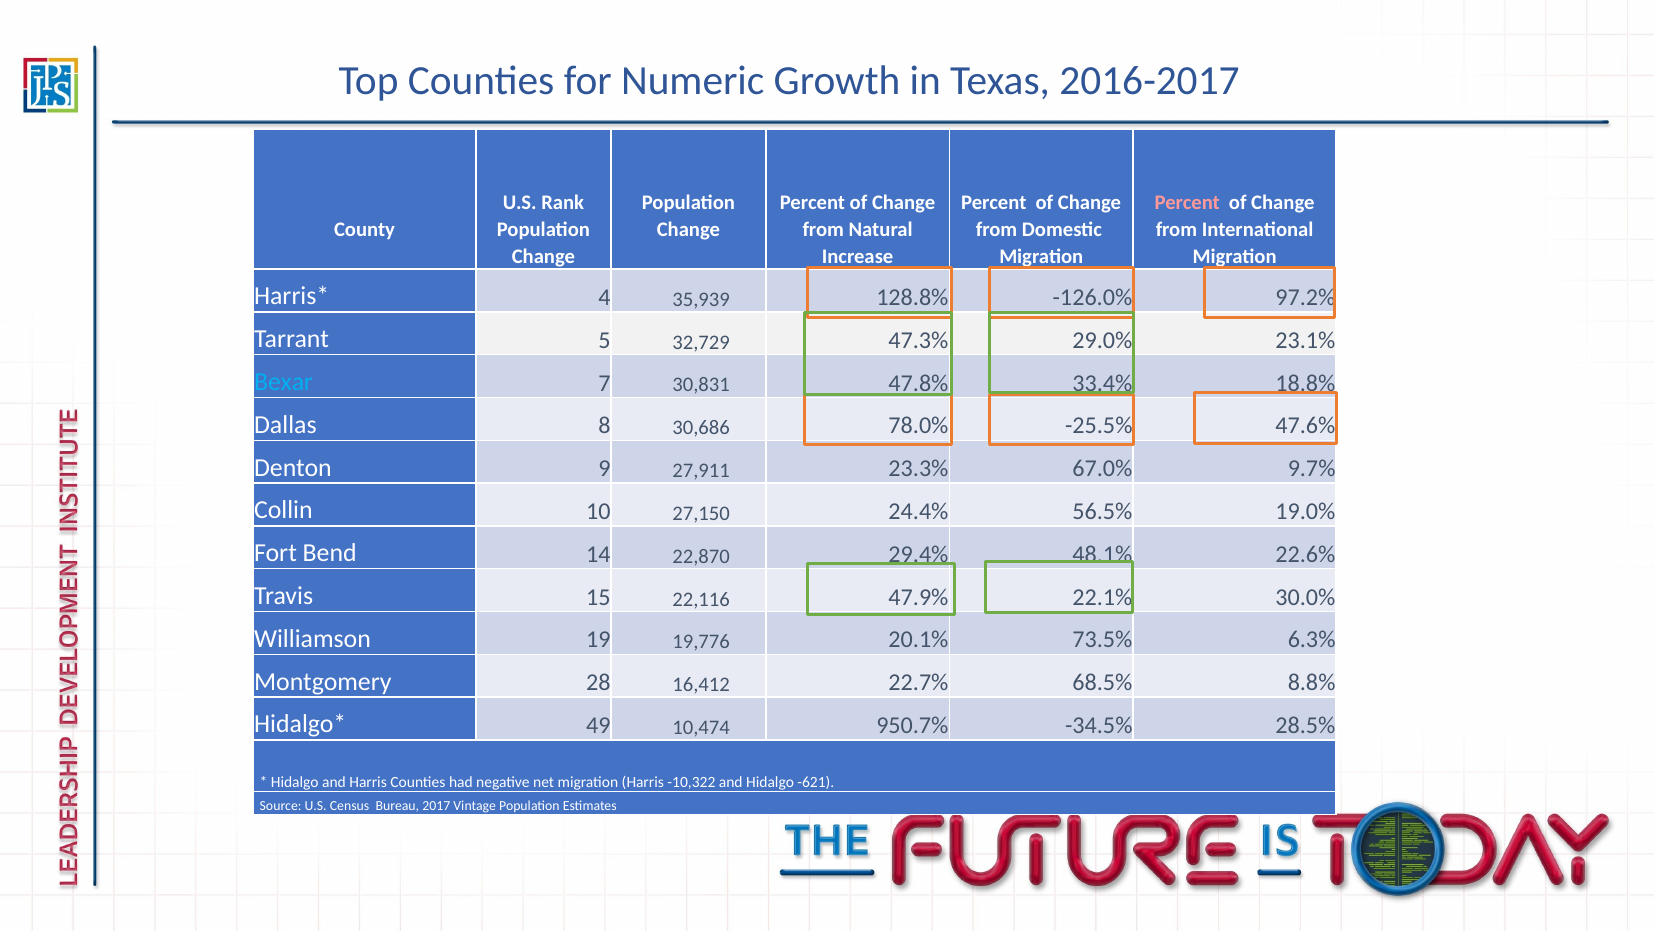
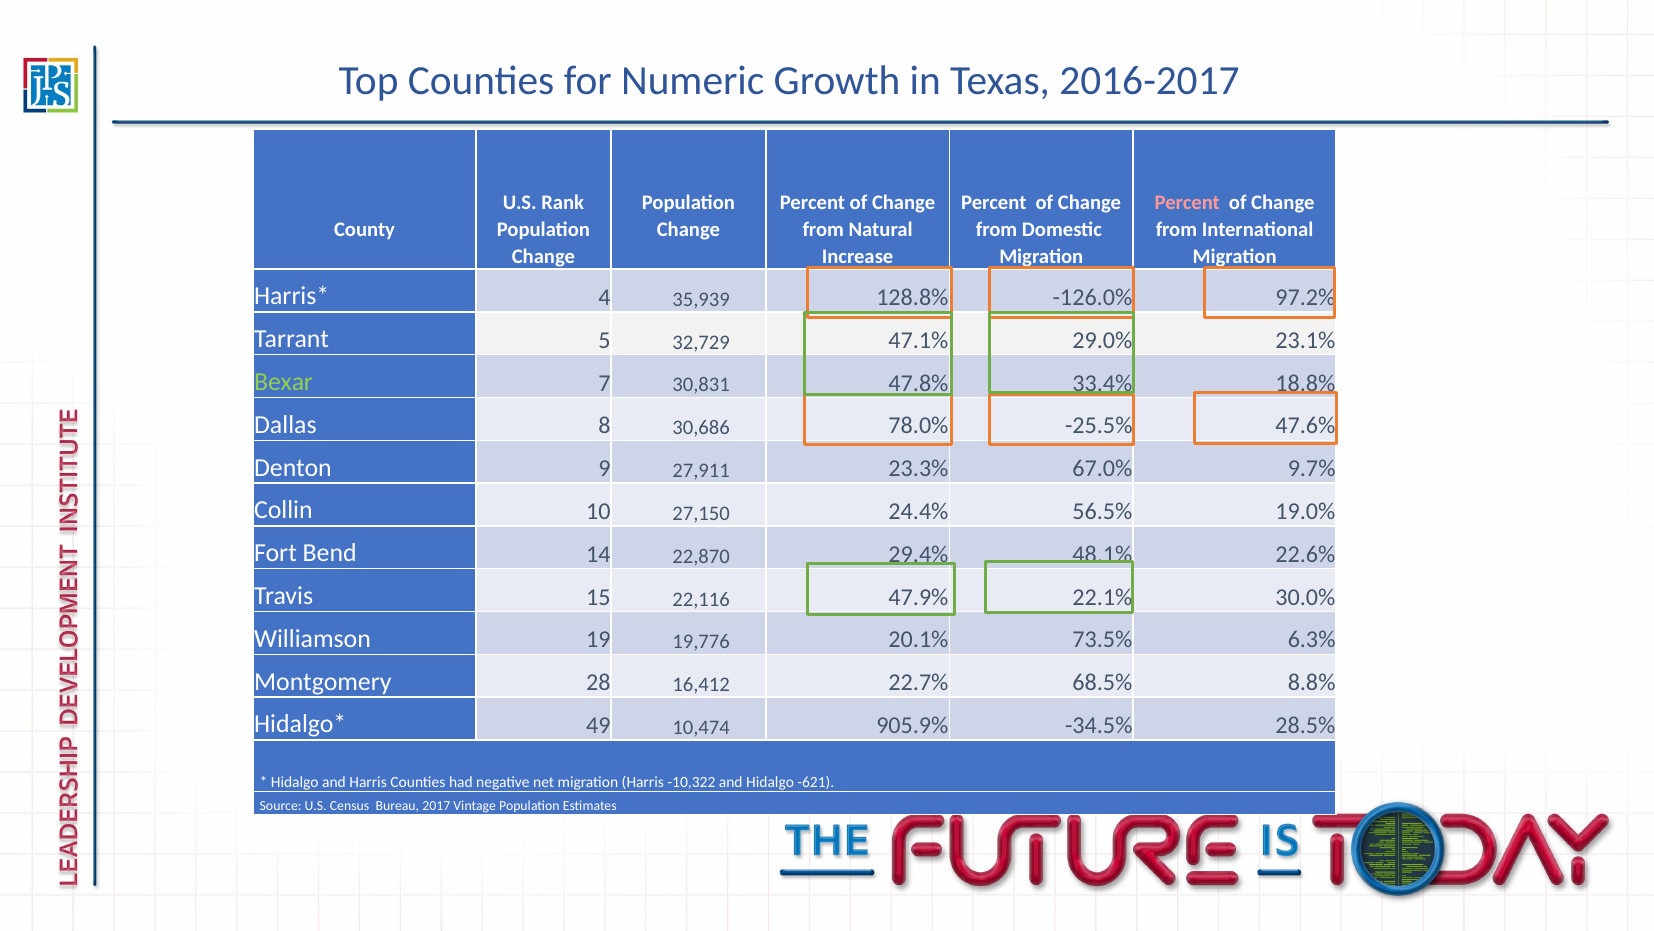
47.3%: 47.3% -> 47.1% (918, 340)
Bexar colour: light blue -> light green (284, 382)
950.7%: 950.7% -> 905.9% (912, 725)
